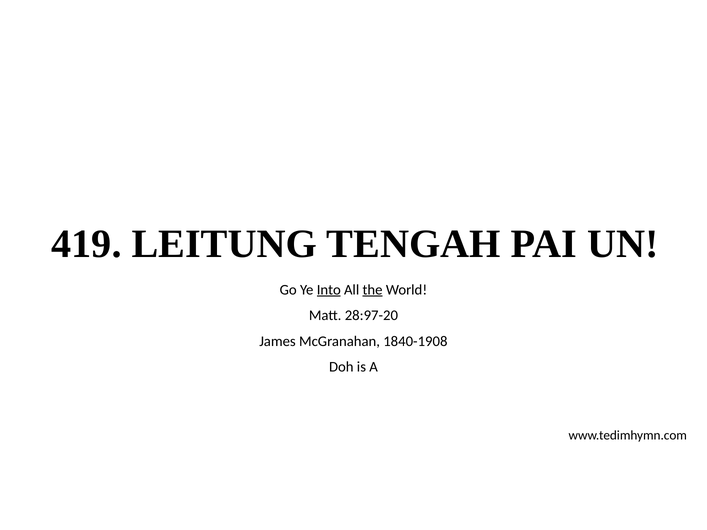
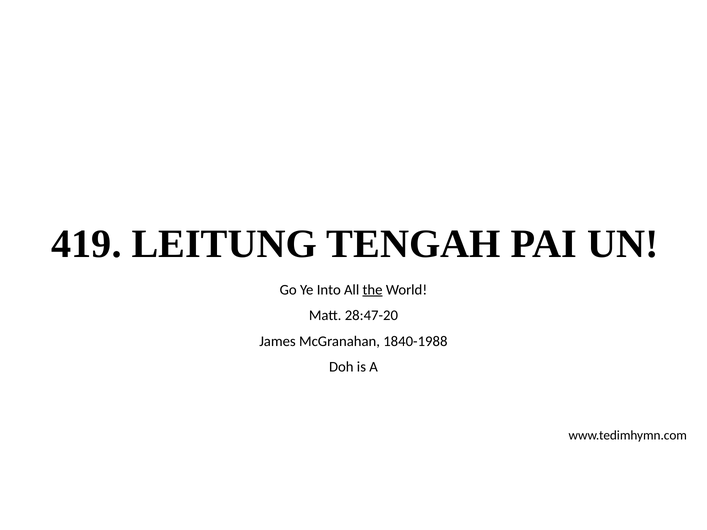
Into underline: present -> none (329, 290)
28:97-20: 28:97-20 -> 28:47-20 (371, 316)
1840-1908: 1840-1908 -> 1840-1988 (415, 341)
